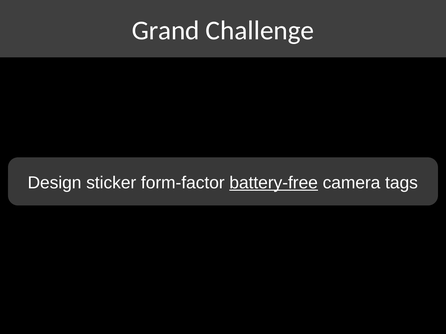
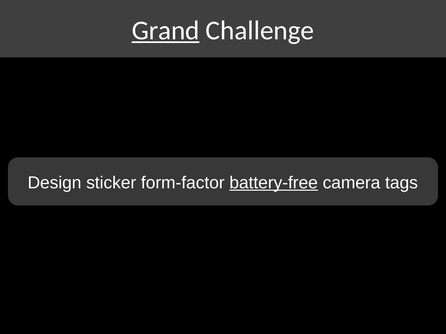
Grand underline: none -> present (166, 31)
